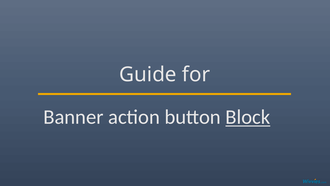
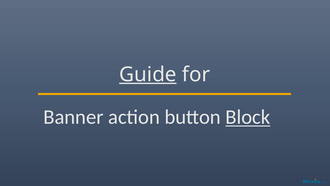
Guide underline: none -> present (148, 74)
